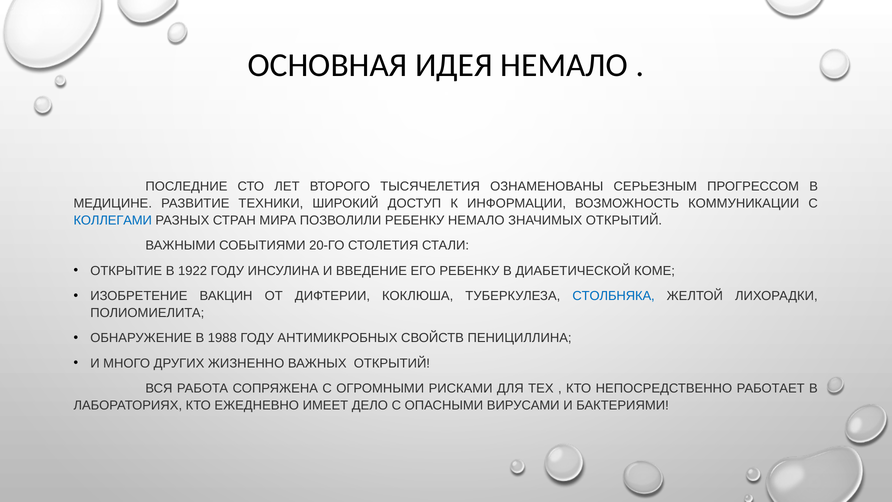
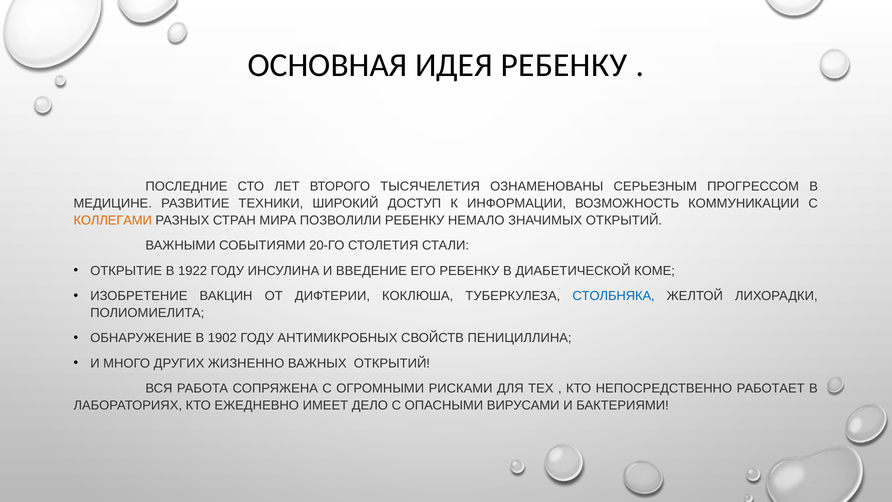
ИДЕЯ НЕМАЛО: НЕМАЛО -> РЕБЕНКУ (564, 65)
КОЛЛЕГАМИ colour: blue -> orange (113, 220)
1988: 1988 -> 1902 (222, 338)
